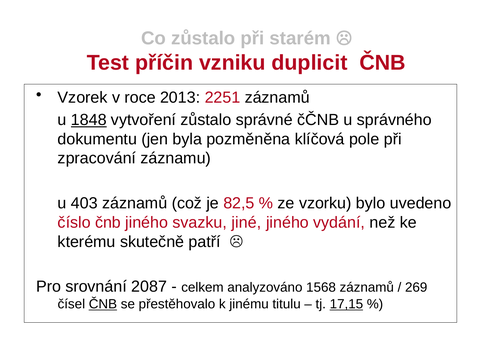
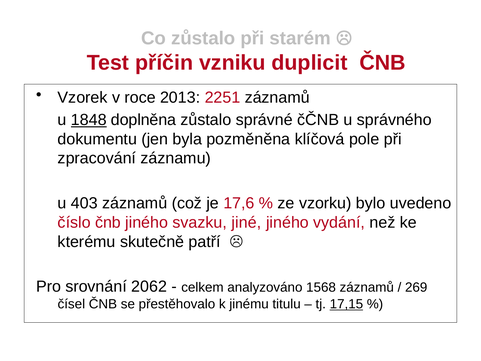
vytvoření: vytvoření -> doplněna (144, 120)
82,5: 82,5 -> 17,6 (239, 203)
2087: 2087 -> 2062 (149, 286)
ČNB underline: present -> none (103, 304)
